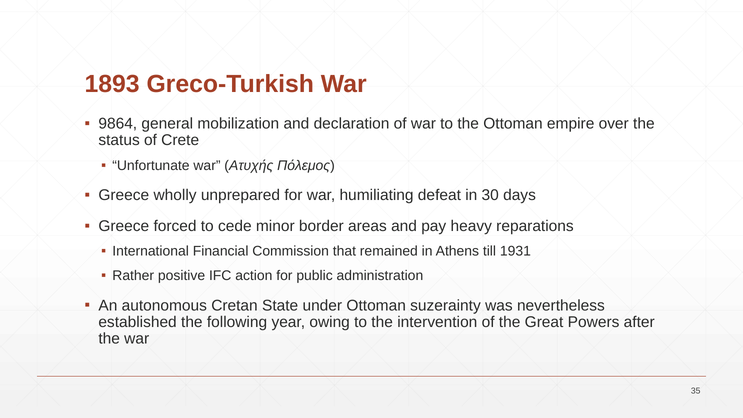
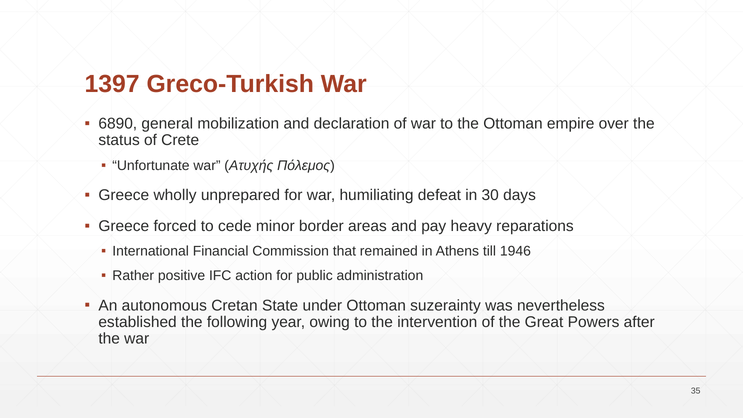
1893: 1893 -> 1397 (112, 84)
9864: 9864 -> 6890 (118, 124)
1931: 1931 -> 1946 (515, 251)
